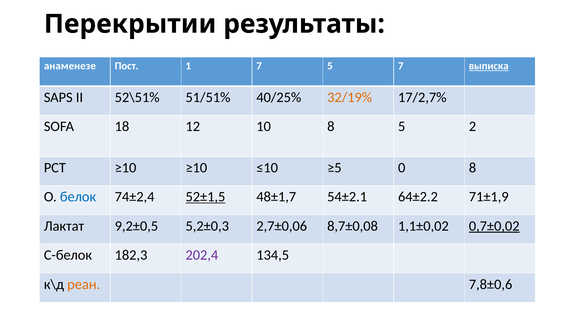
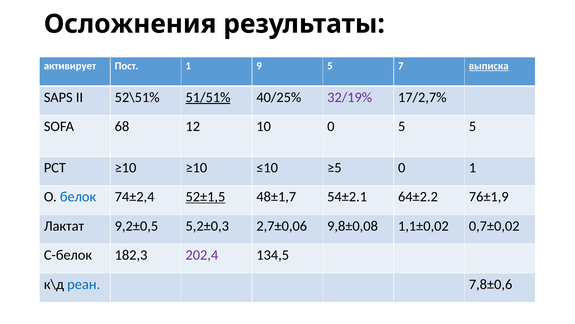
Перекрытии: Перекрытии -> Осложнения (130, 24)
анаменезе: анаменезе -> активирует (70, 66)
1 7: 7 -> 9 (259, 66)
51/51% underline: none -> present (208, 97)
32/19% colour: orange -> purple (350, 97)
18: 18 -> 68 (122, 126)
10 8: 8 -> 0 (331, 126)
5 2: 2 -> 5 (472, 126)
0 8: 8 -> 1 (472, 167)
71±1,9: 71±1,9 -> 76±1,9 (489, 196)
8,7±0,08: 8,7±0,08 -> 9,8±0,08 (353, 226)
0,7±0,02 underline: present -> none (494, 226)
реан colour: orange -> blue (84, 284)
